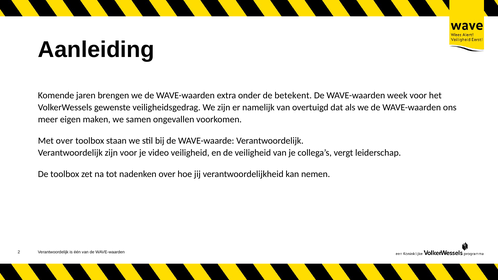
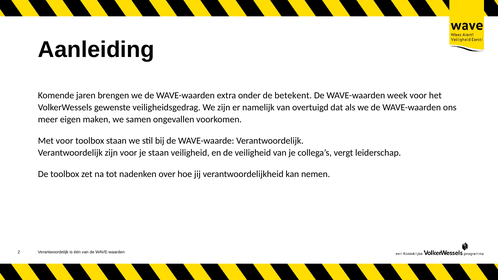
Met over: over -> voor (65, 141)
je video: video -> staan (159, 153)
